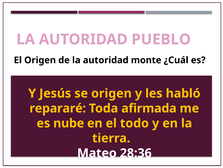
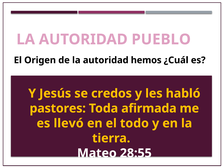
monte: monte -> hemos (146, 60)
se origen: origen -> credos (112, 93)
repararé: repararé -> pastores (58, 108)
nube: nube -> llevó (69, 123)
28:36: 28:36 -> 28:55 (136, 152)
